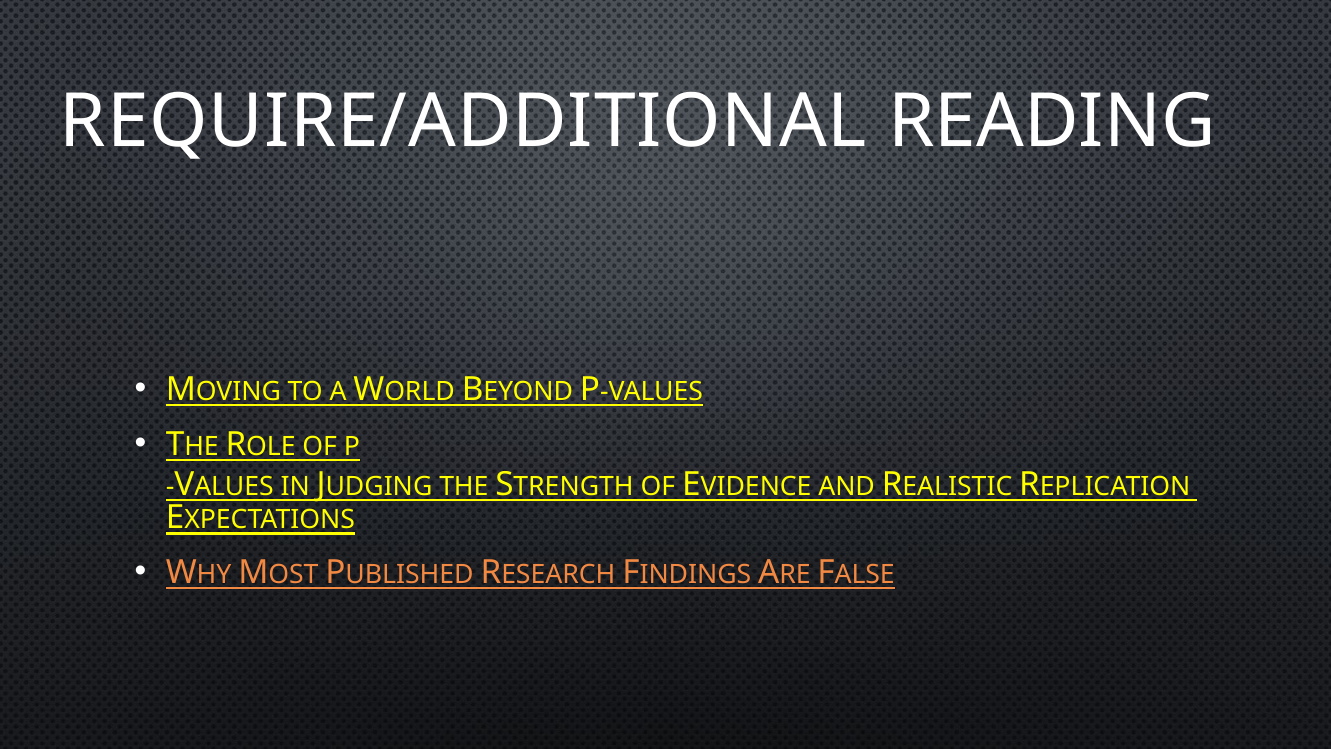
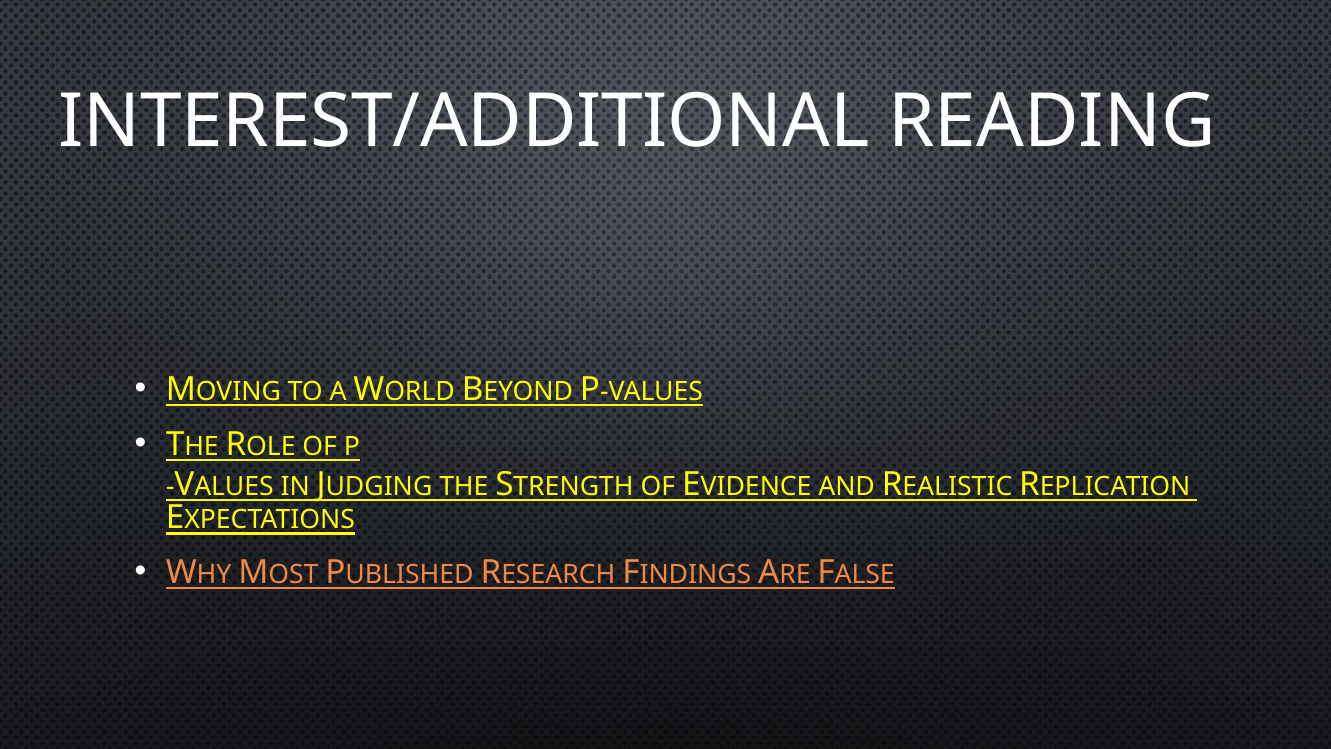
REQUIRE/ADDITIONAL: REQUIRE/ADDITIONAL -> INTEREST/ADDITIONAL (464, 122)
